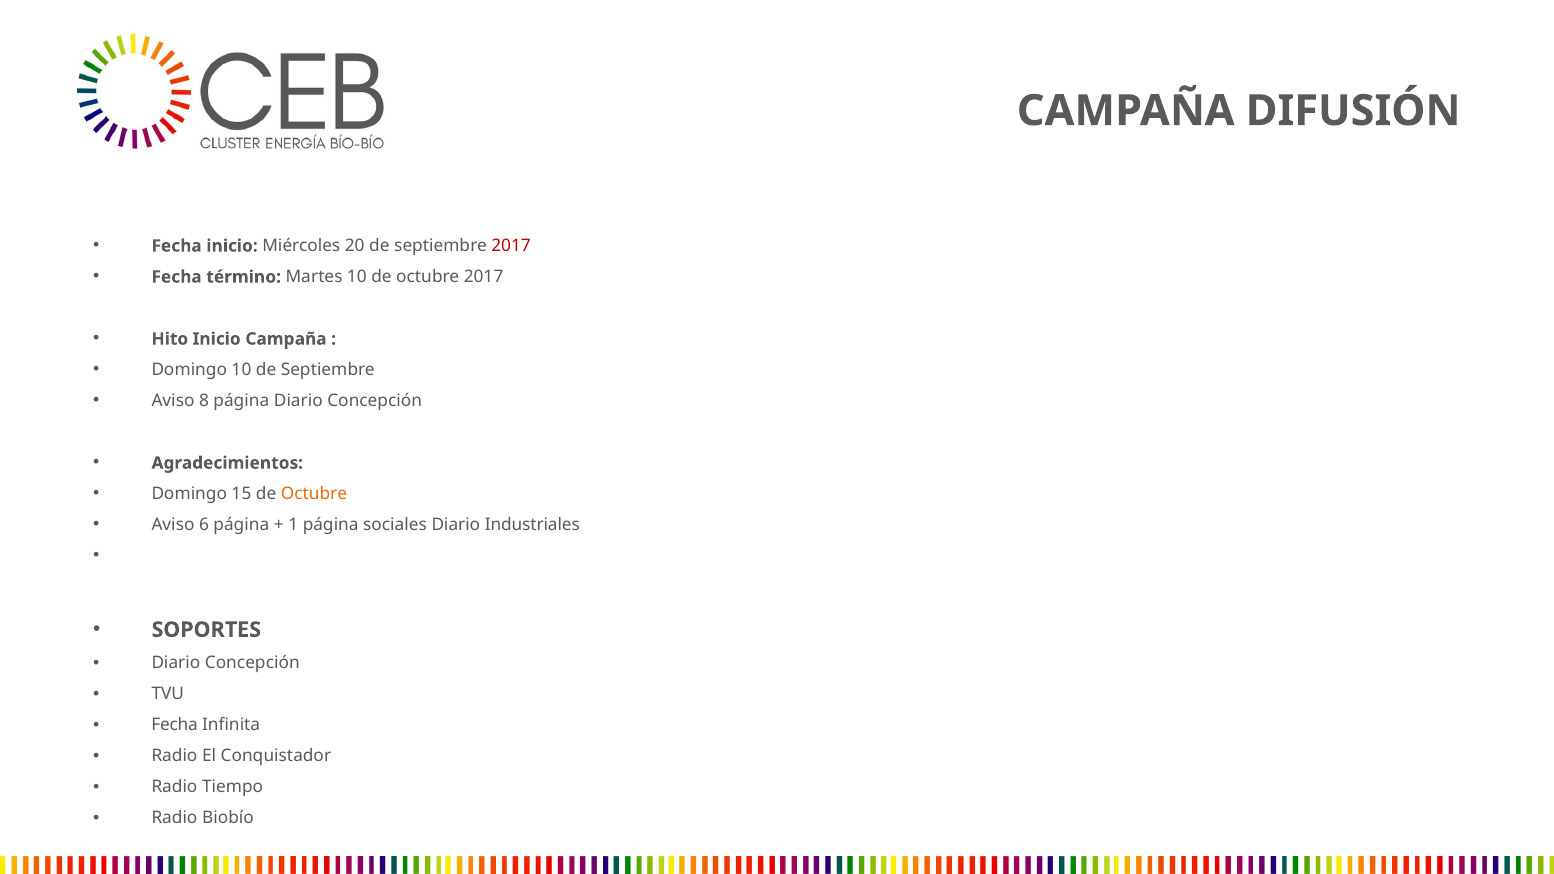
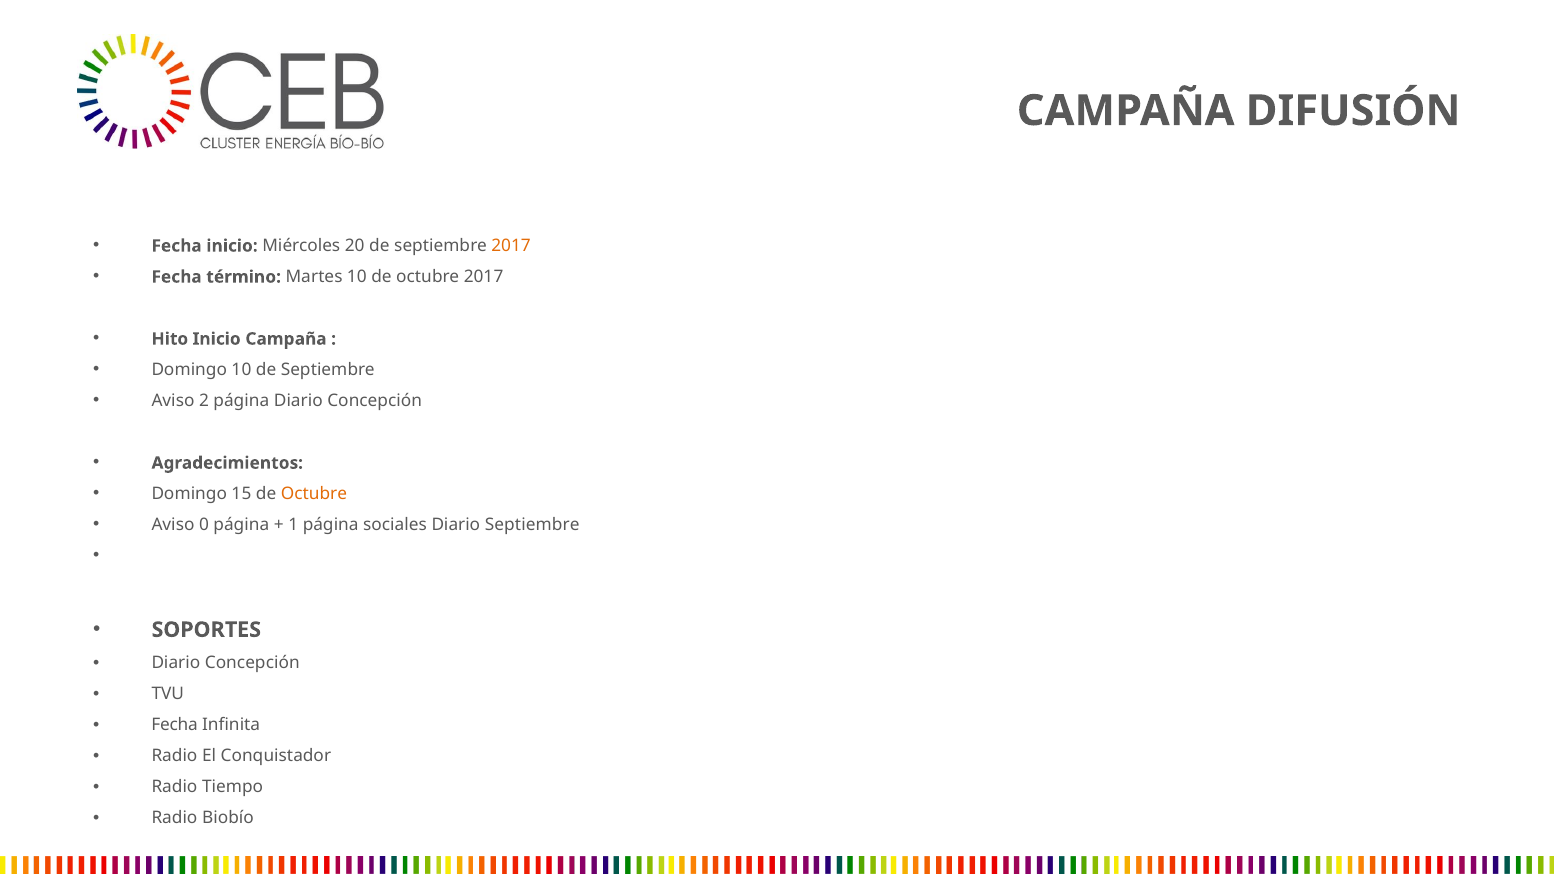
2017 colour: red -> orange (511, 246)
8: 8 -> 2 (204, 401)
6: 6 -> 0 (204, 525)
Diario Industriales: Industriales -> Septiembre (532, 525)
